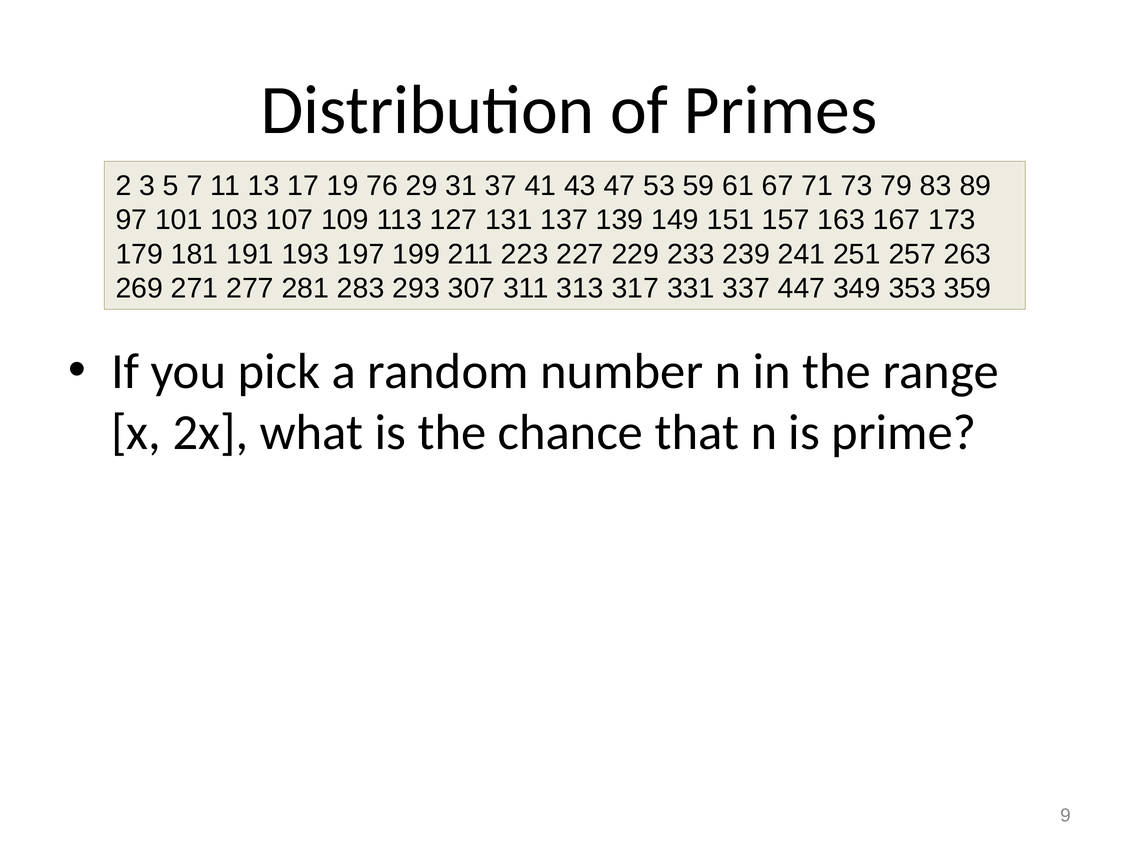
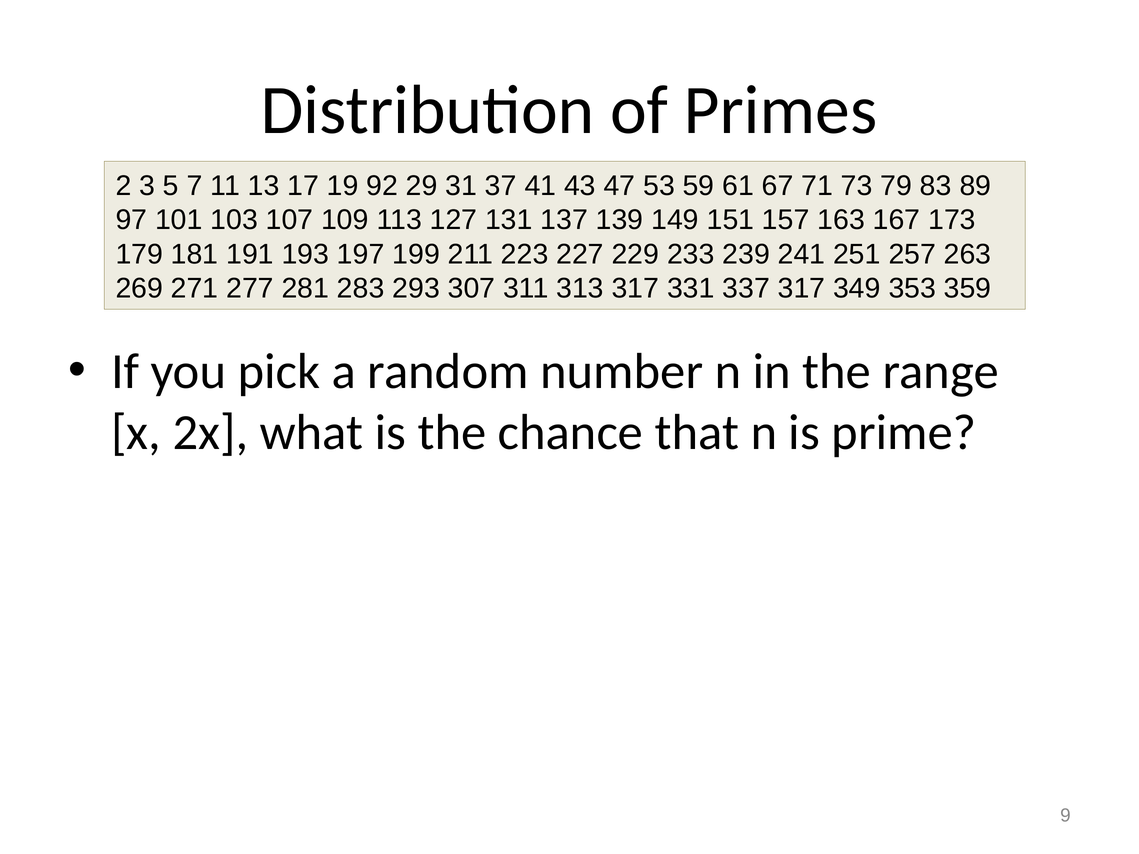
76: 76 -> 92 (382, 186)
337 447: 447 -> 317 (802, 288)
